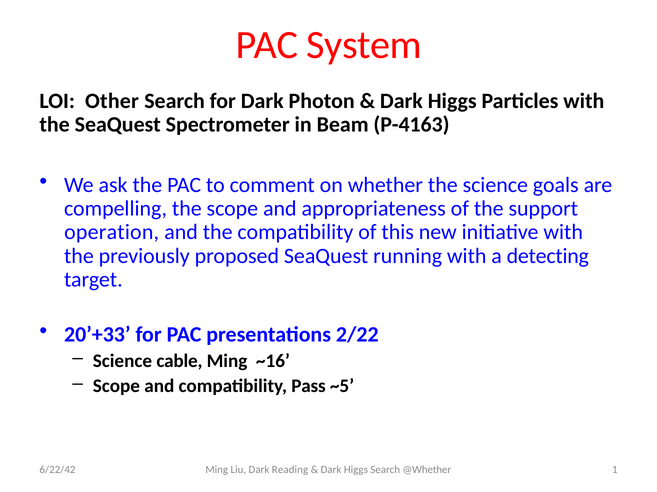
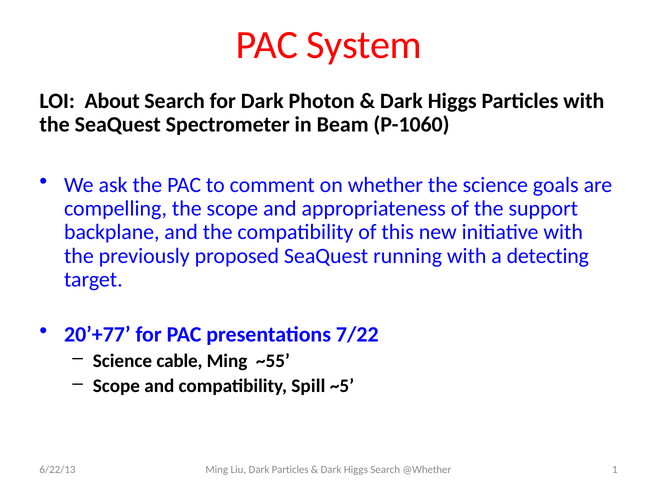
Other: Other -> About (112, 101)
P-4163: P-4163 -> P-1060 (411, 125)
operation: operation -> backplane (112, 233)
20’+33: 20’+33 -> 20’+77 (97, 335)
2/22: 2/22 -> 7/22 (357, 335)
~16: ~16 -> ~55 (273, 361)
Pass: Pass -> Spill (308, 387)
Dark Reading: Reading -> Particles (290, 470)
6/22/42: 6/22/42 -> 6/22/13 (57, 471)
